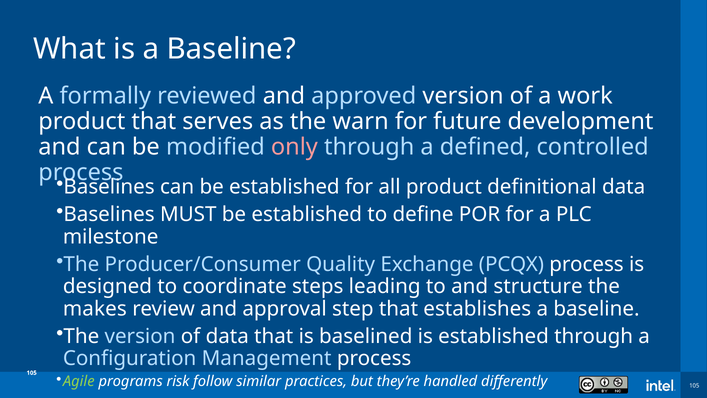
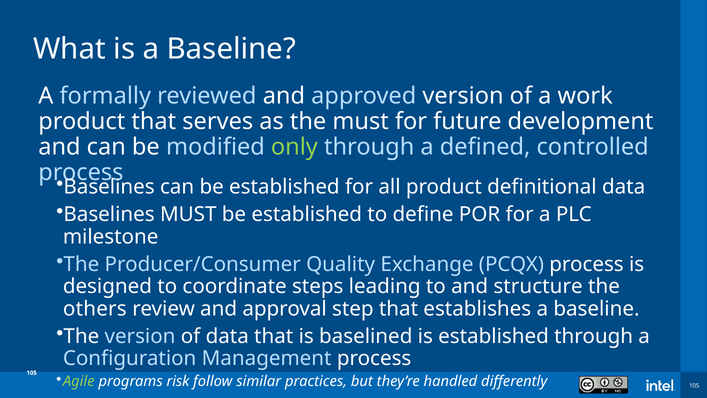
the warn: warn -> must (361, 121)
only colour: pink -> light green (294, 147)
makes: makes -> others (95, 309)
